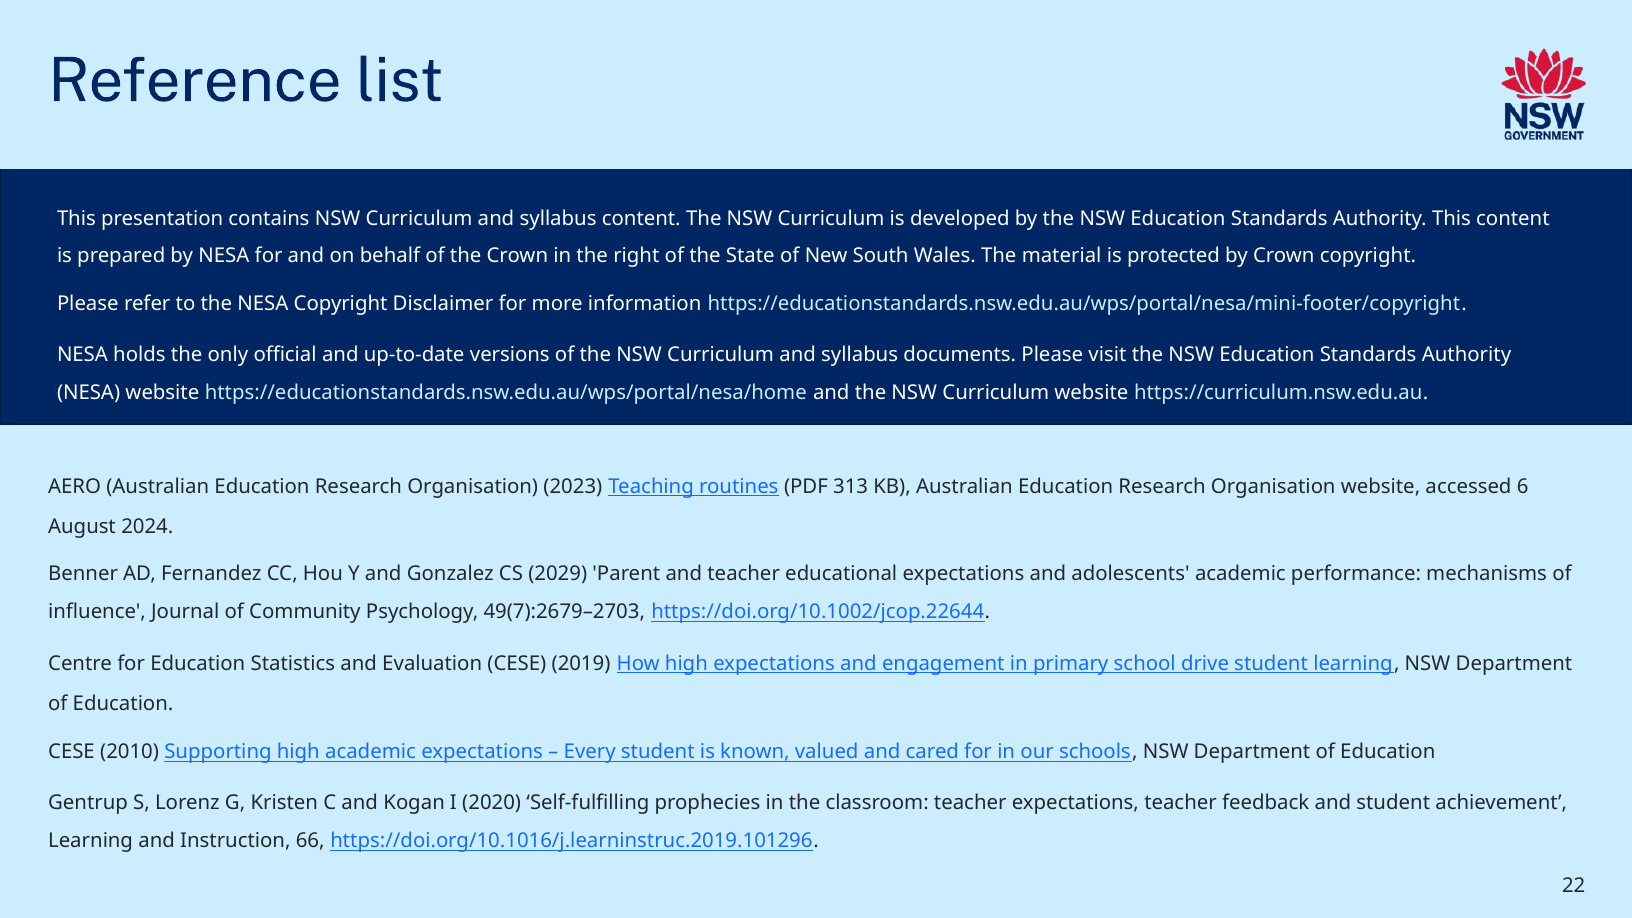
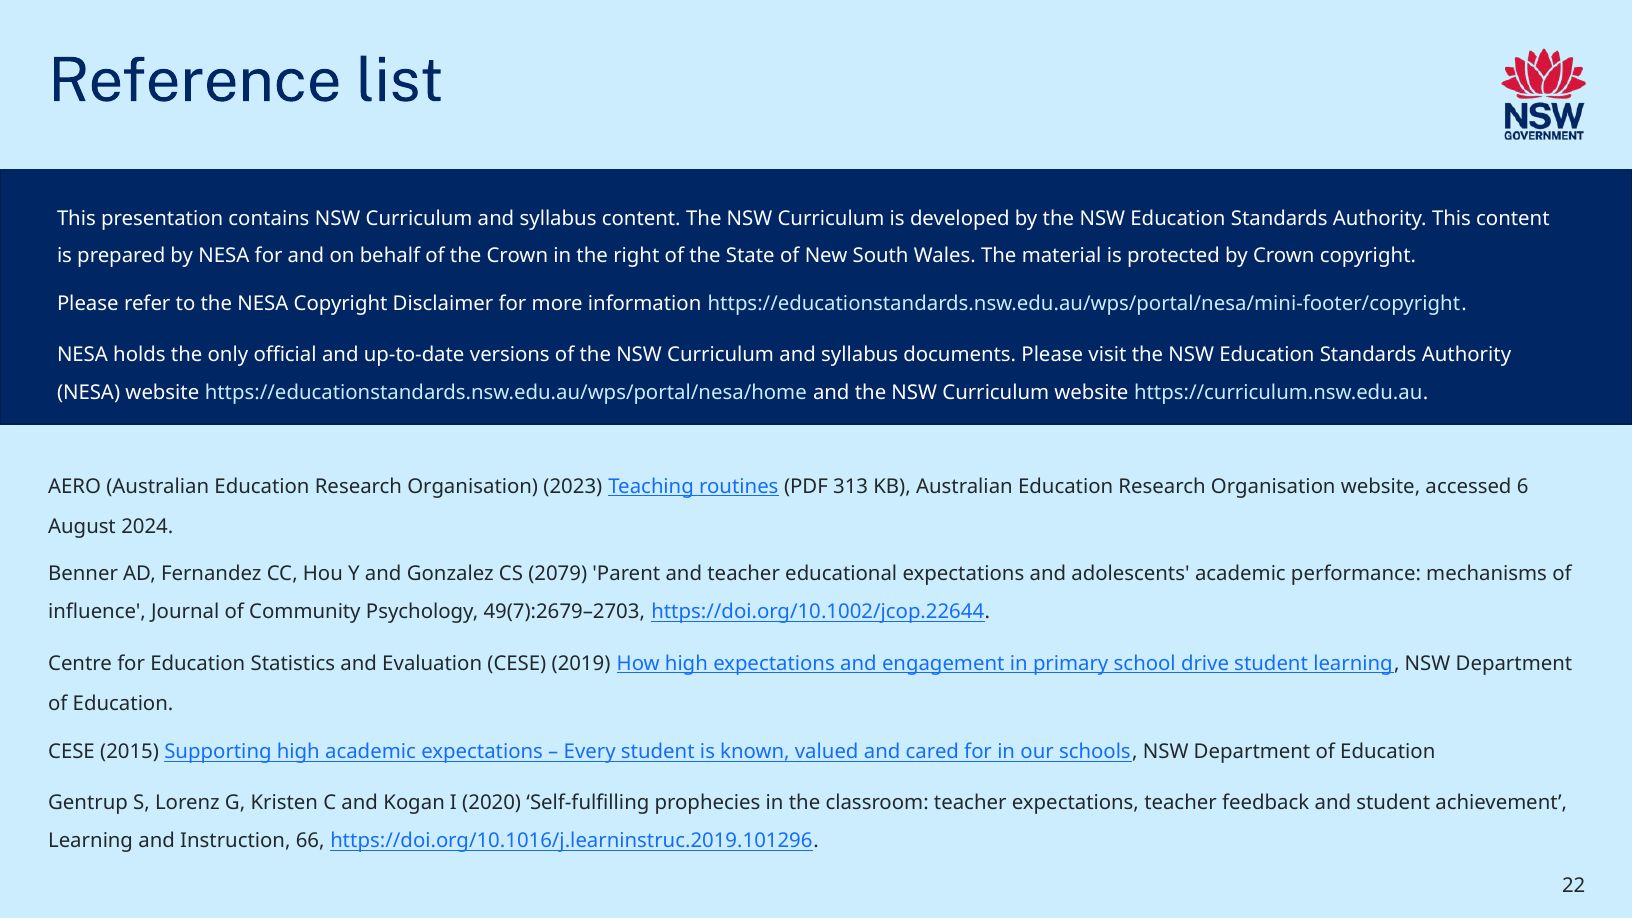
2029: 2029 -> 2079 (558, 573)
2010: 2010 -> 2015 (130, 752)
